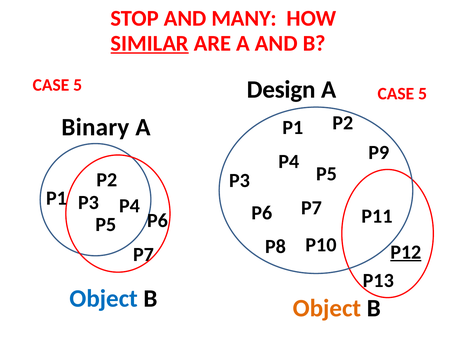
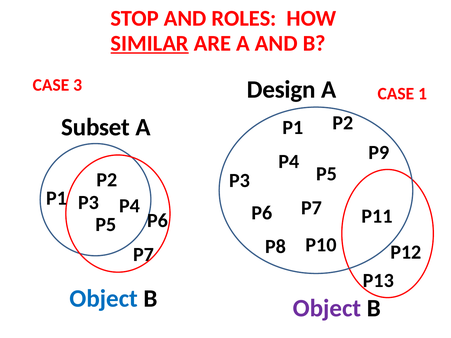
MANY: MANY -> ROLES (244, 18)
5: 5 -> 3 (78, 85)
5: 5 -> 1 (423, 94)
Binary: Binary -> Subset (96, 127)
P12 underline: present -> none (406, 252)
Object colour: orange -> purple (327, 309)
